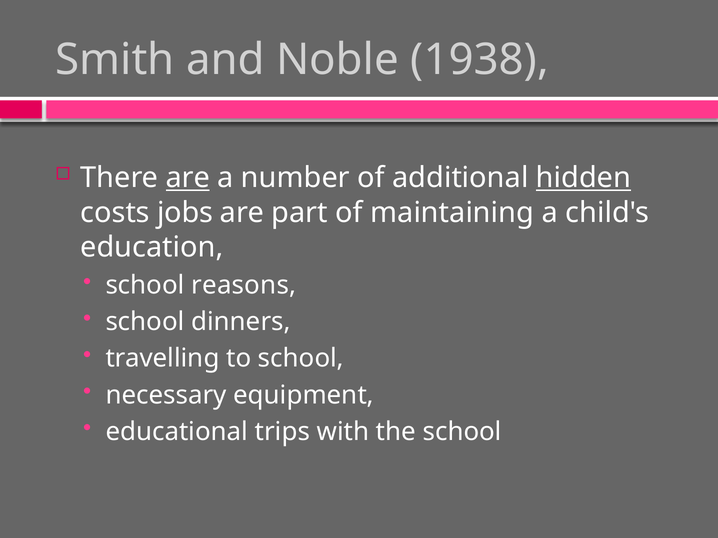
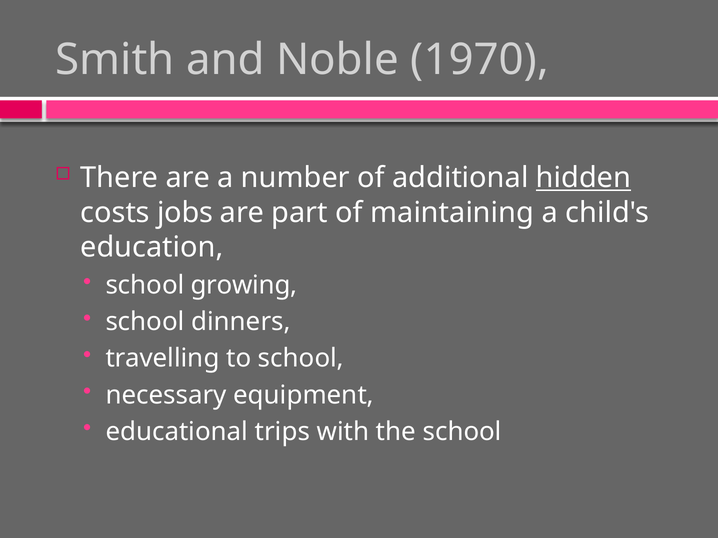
1938: 1938 -> 1970 (480, 60)
are underline: present -> none (188, 178)
reasons: reasons -> growing (244, 286)
